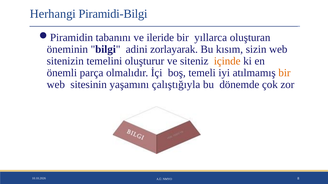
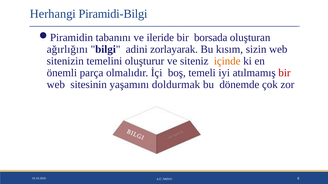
yıllarca: yıllarca -> borsada (211, 38)
öneminin: öneminin -> ağırlığını (67, 49)
bir colour: orange -> red (284, 73)
çalıştığıyla: çalıştığıyla -> doldurmak (176, 85)
